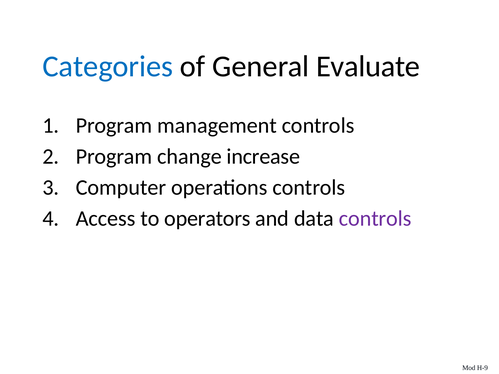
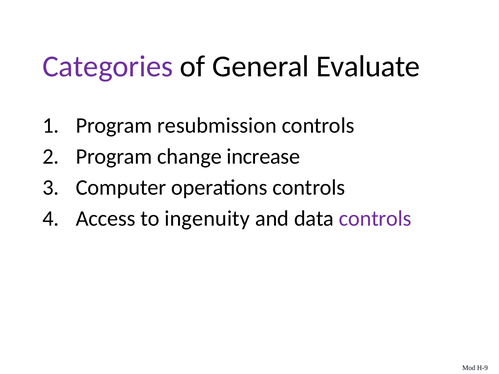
Categories colour: blue -> purple (108, 67)
management: management -> resubmission (217, 125)
operators: operators -> ingenuity (207, 219)
